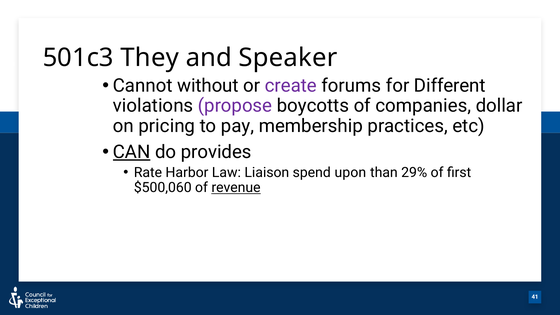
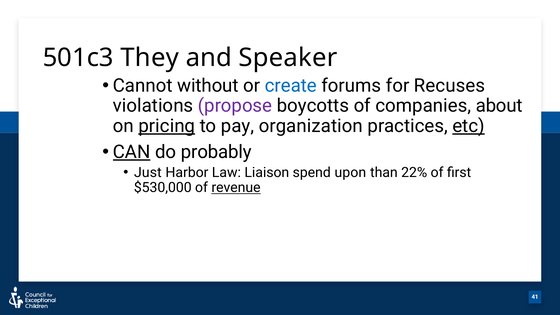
create colour: purple -> blue (291, 86)
Different: Different -> Recuses (450, 86)
dollar: dollar -> about (499, 106)
pricing underline: none -> present (167, 126)
membership: membership -> organization (311, 126)
etc underline: none -> present (469, 126)
provides: provides -> probably (216, 152)
Rate: Rate -> Just (148, 173)
29%: 29% -> 22% (414, 173)
$500,060: $500,060 -> $530,000 (163, 188)
